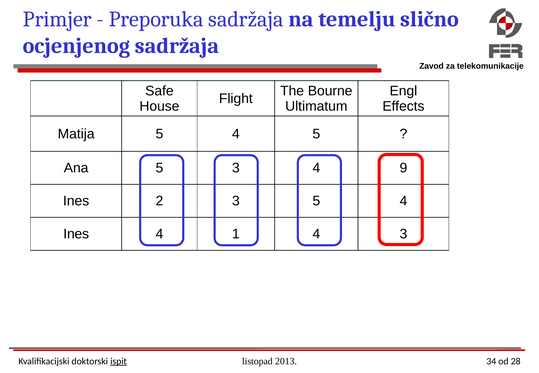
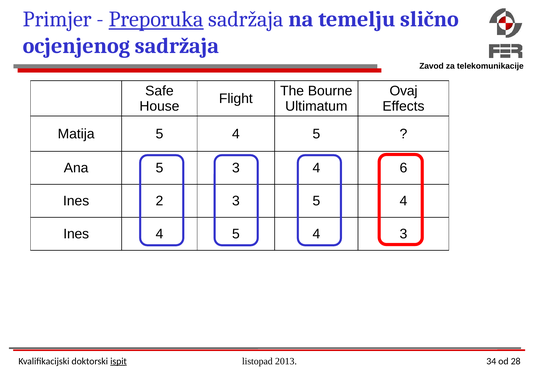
Preporuka underline: none -> present (156, 19)
Engl: Engl -> Ovaj (404, 91)
9: 9 -> 6 (403, 168)
1: 1 -> 5 (236, 234)
